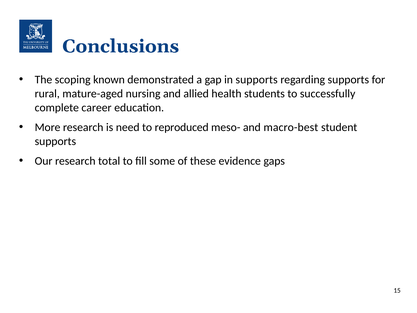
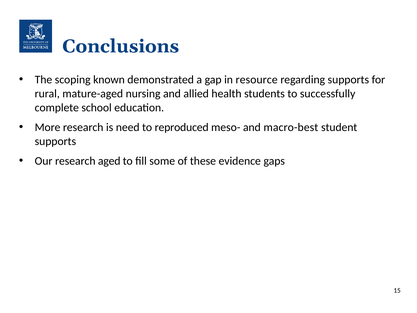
in supports: supports -> resource (257, 80)
career: career -> school (97, 108)
total: total -> aged (109, 161)
